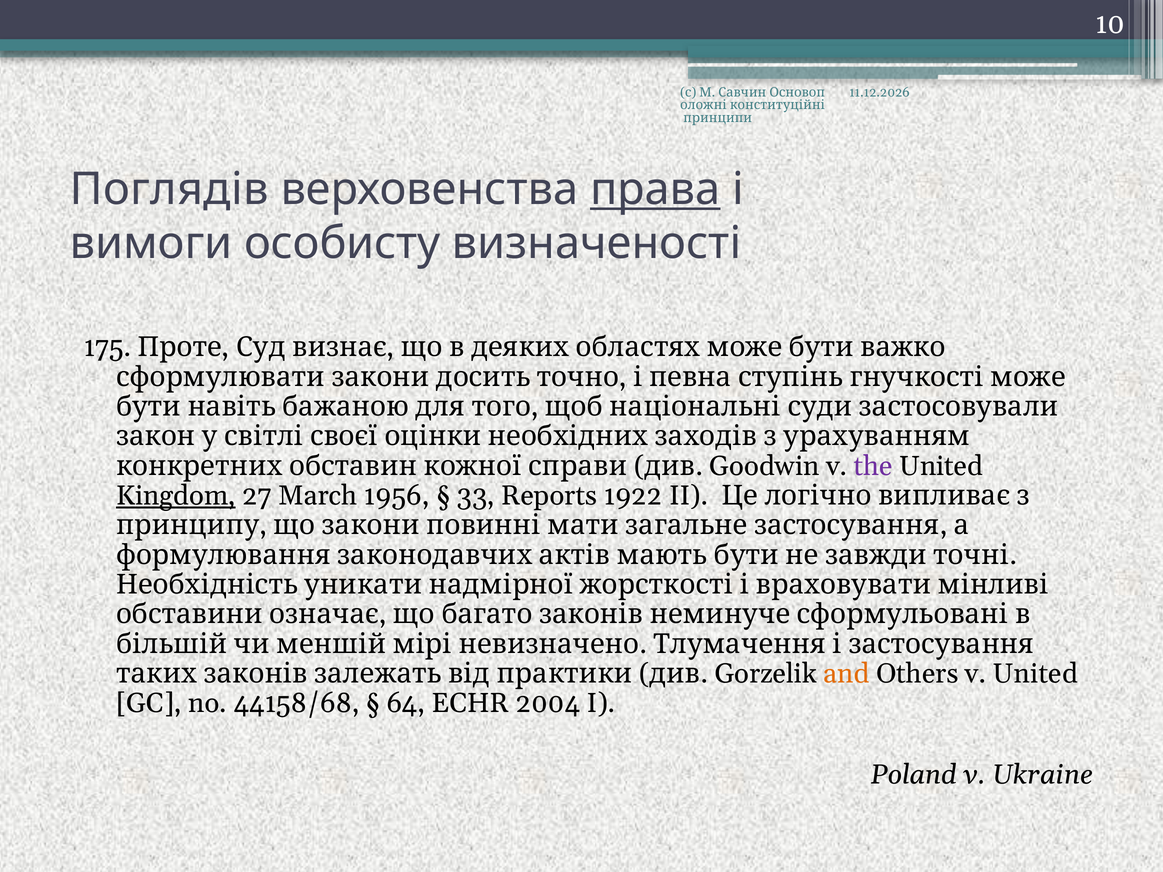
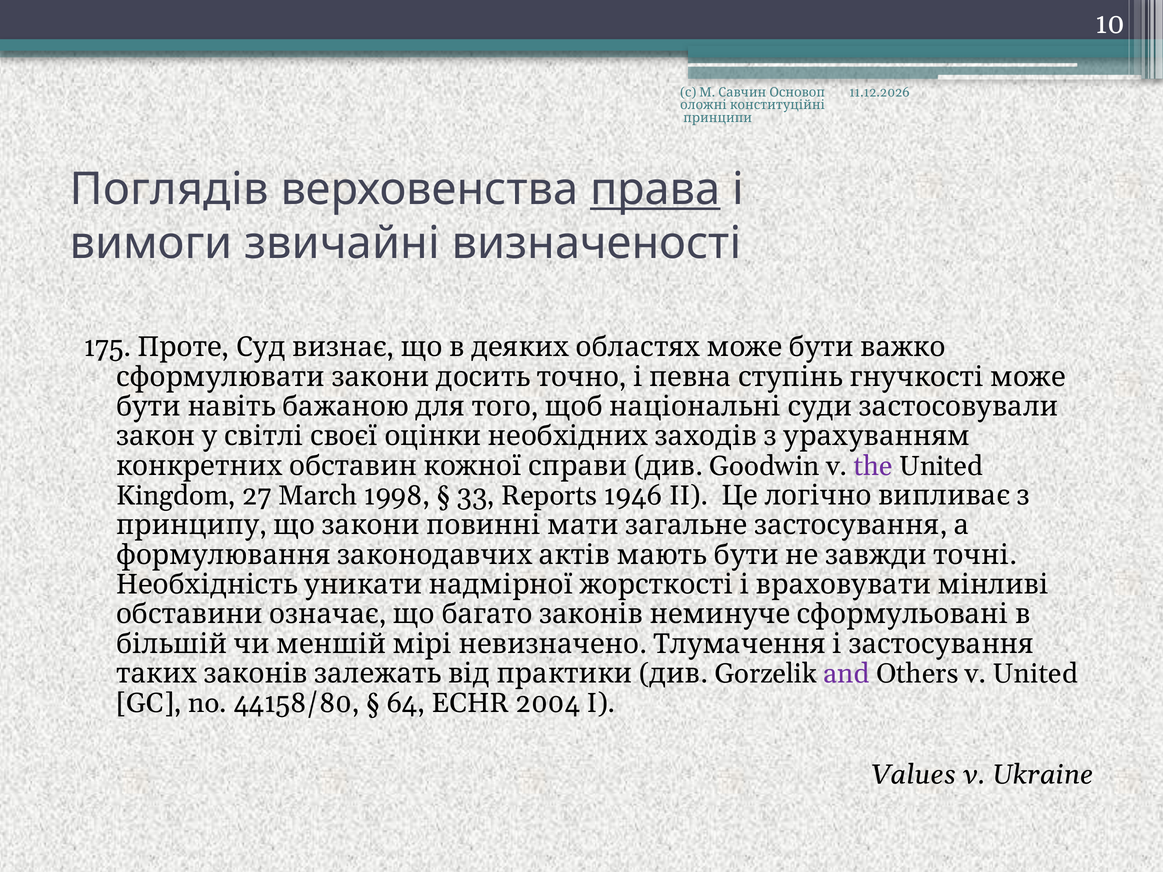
особисту: особисту -> звичайні (342, 243)
Kingdom underline: present -> none (176, 496)
1956: 1956 -> 1998 (397, 496)
1922: 1922 -> 1946 (633, 496)
and colour: orange -> purple (846, 674)
44158/68: 44158/68 -> 44158/80 (297, 704)
Poland: Poland -> Values (914, 775)
